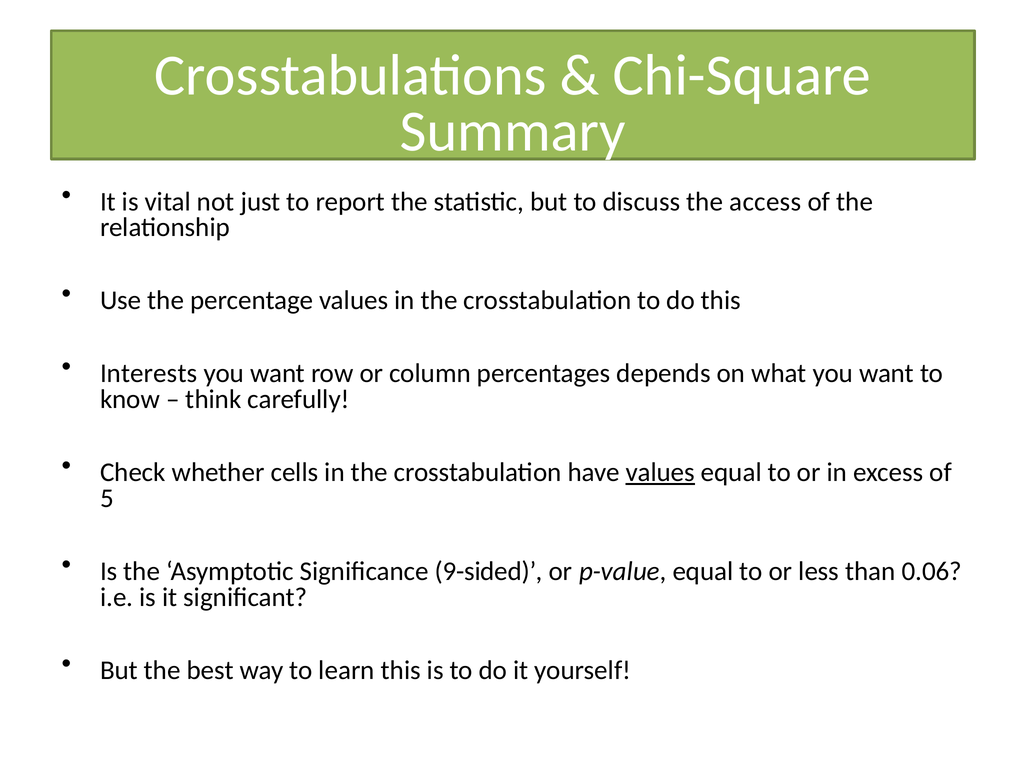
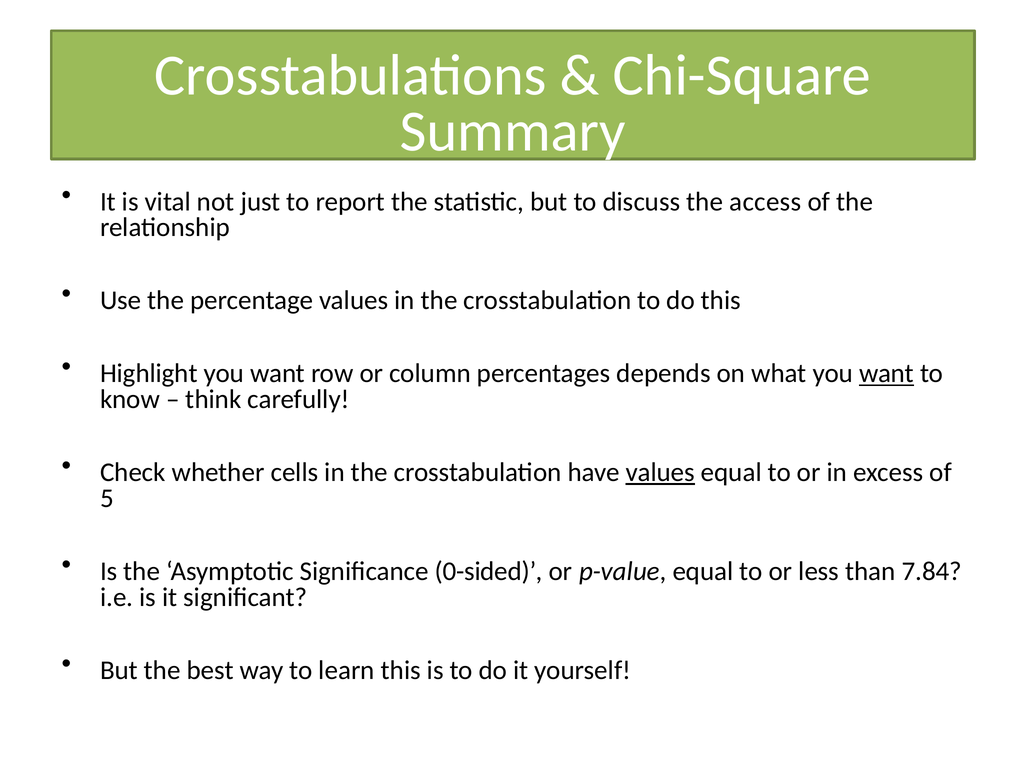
Interests: Interests -> Highlight (149, 374)
want underline: none -> present (887, 374)
9-sided: 9-sided -> 0-sided (489, 572)
0.06: 0.06 -> 7.84 (932, 572)
